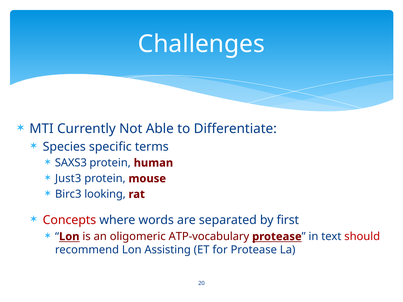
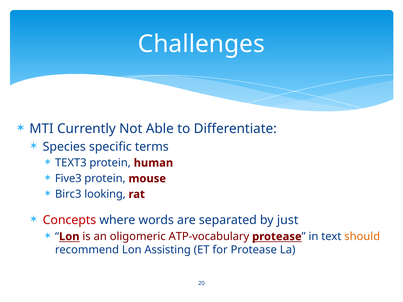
SAXS3: SAXS3 -> TEXT3 (71, 163)
Just3: Just3 -> Five3 (68, 179)
first: first -> just (288, 220)
should colour: red -> orange (362, 237)
